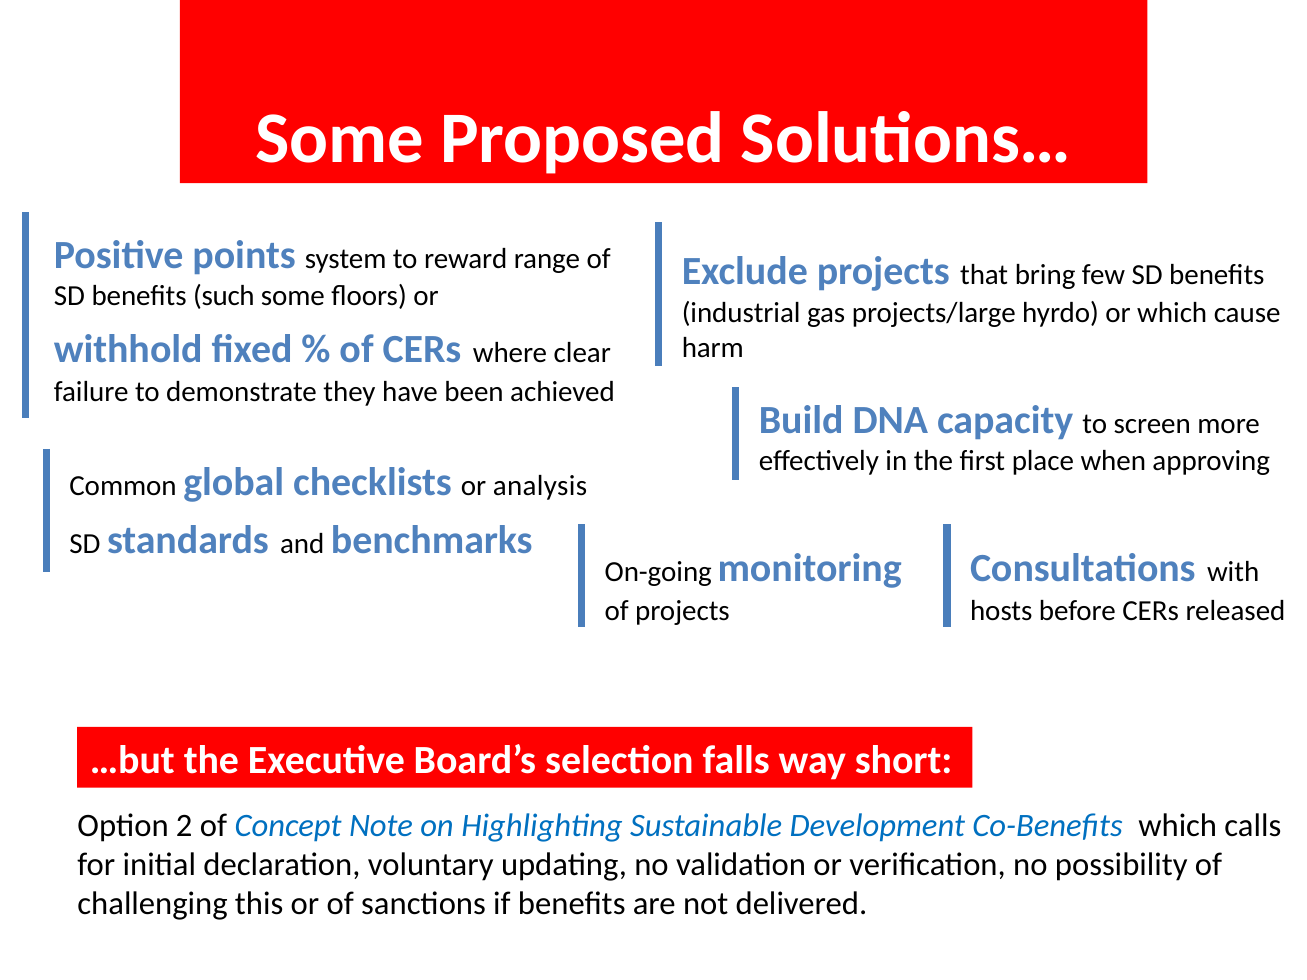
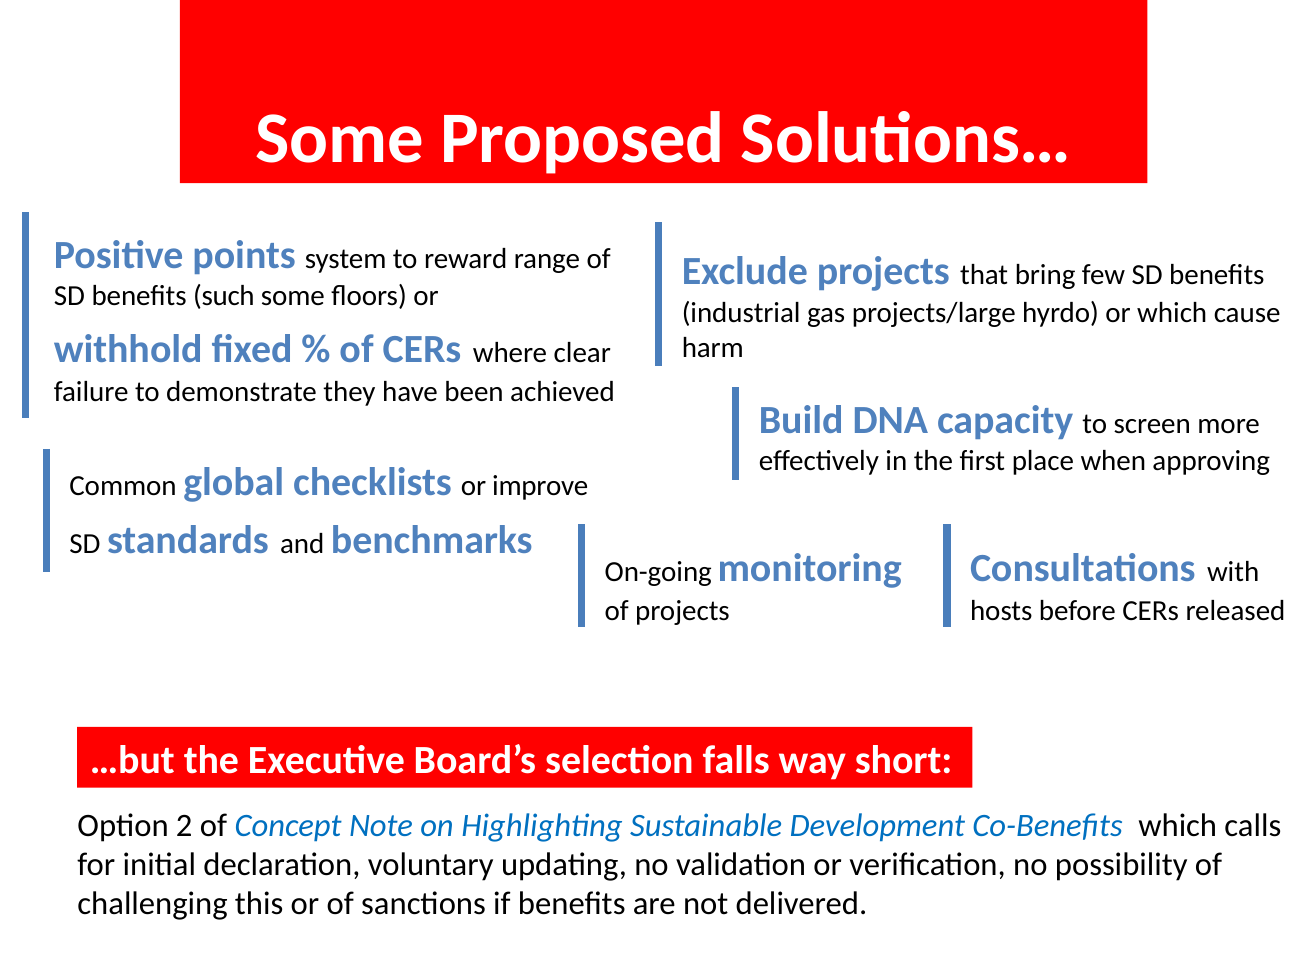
analysis: analysis -> improve (540, 486)
